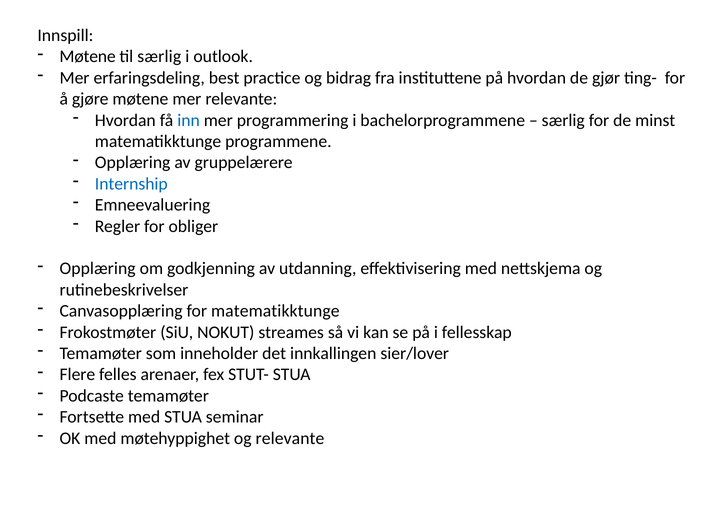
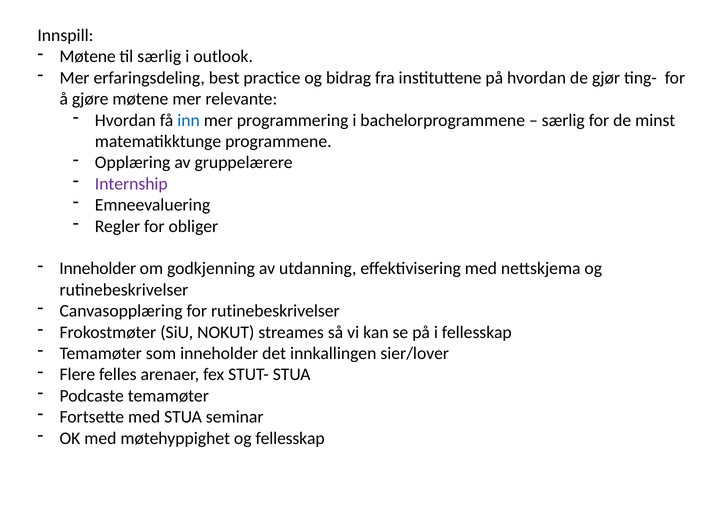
Internship colour: blue -> purple (131, 184)
Opplæring: Opplæring -> Inneholder (98, 268)
for matematikktunge: matematikktunge -> rutinebeskrivelser (275, 311)
og relevante: relevante -> fellesskap (290, 438)
